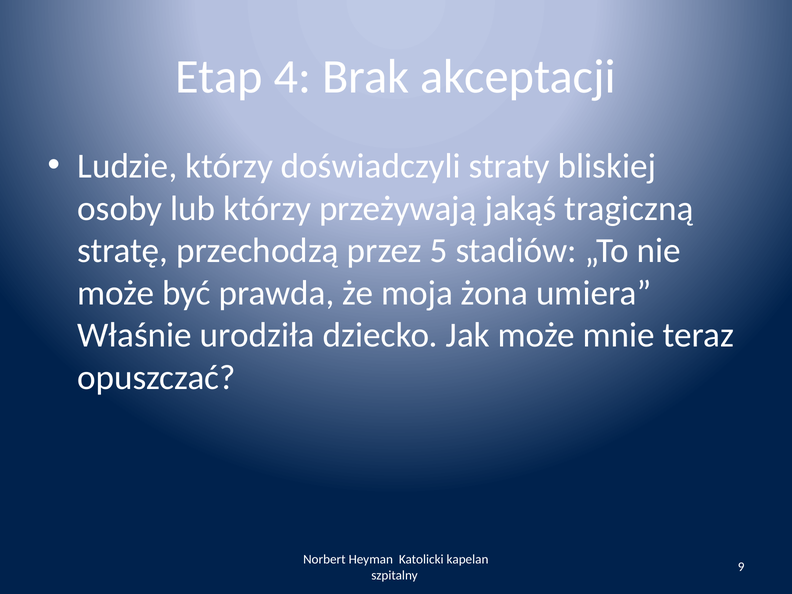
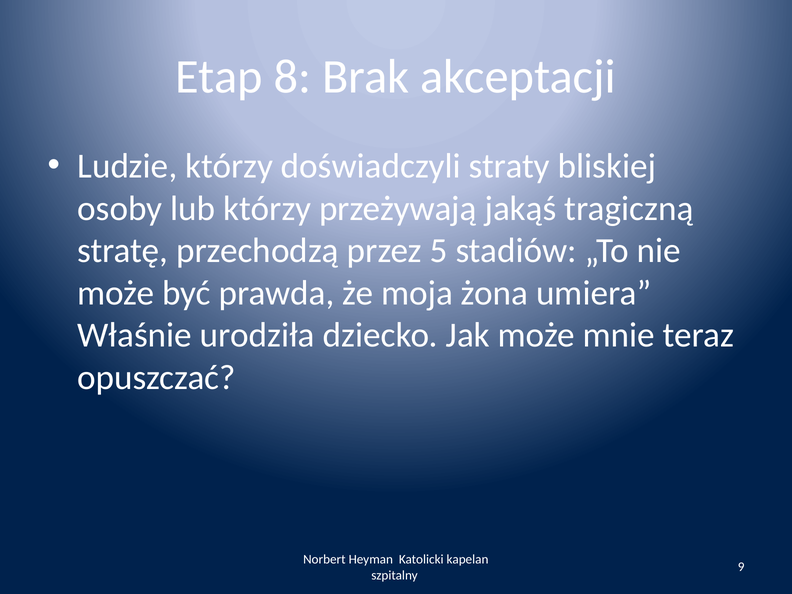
4: 4 -> 8 (292, 77)
